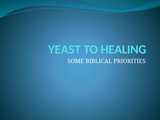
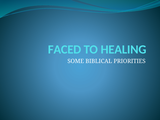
YEAST: YEAST -> FACED (65, 49)
